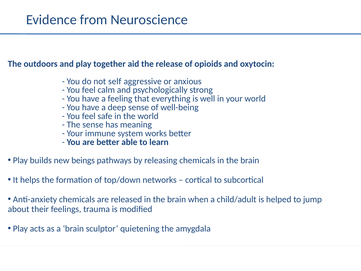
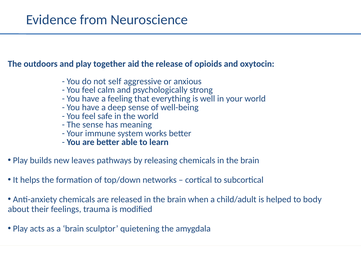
beings: beings -> leaves (83, 160)
jump: jump -> body (312, 199)
